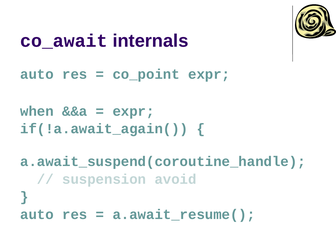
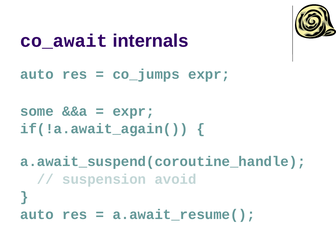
co_point: co_point -> co_jumps (146, 74)
when: when -> some (37, 111)
